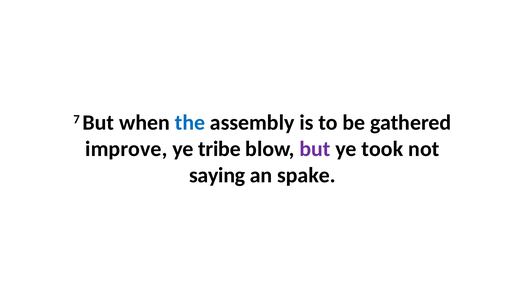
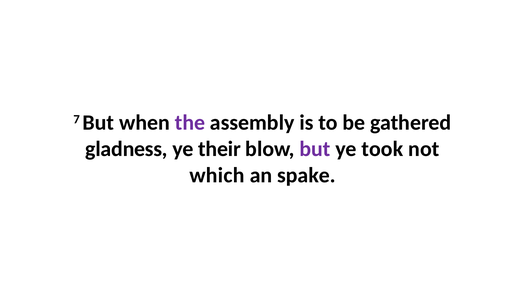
the colour: blue -> purple (190, 123)
improve: improve -> gladness (126, 149)
tribe: tribe -> their (220, 149)
saying: saying -> which (217, 175)
